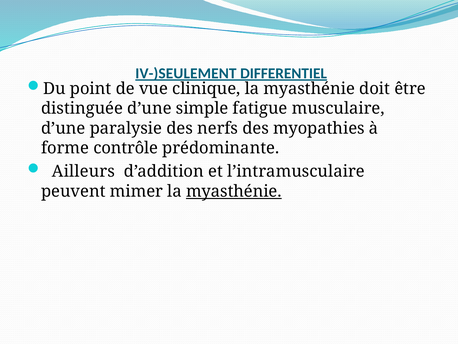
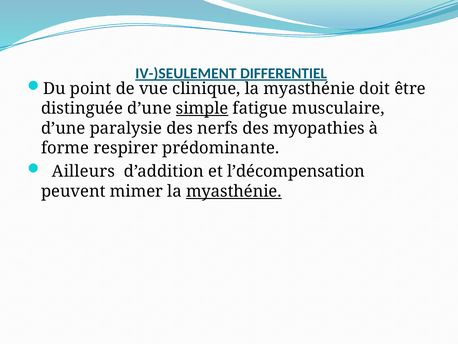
simple underline: none -> present (202, 108)
contrôle: contrôle -> respirer (126, 148)
l’intramusculaire: l’intramusculaire -> l’décompensation (296, 171)
